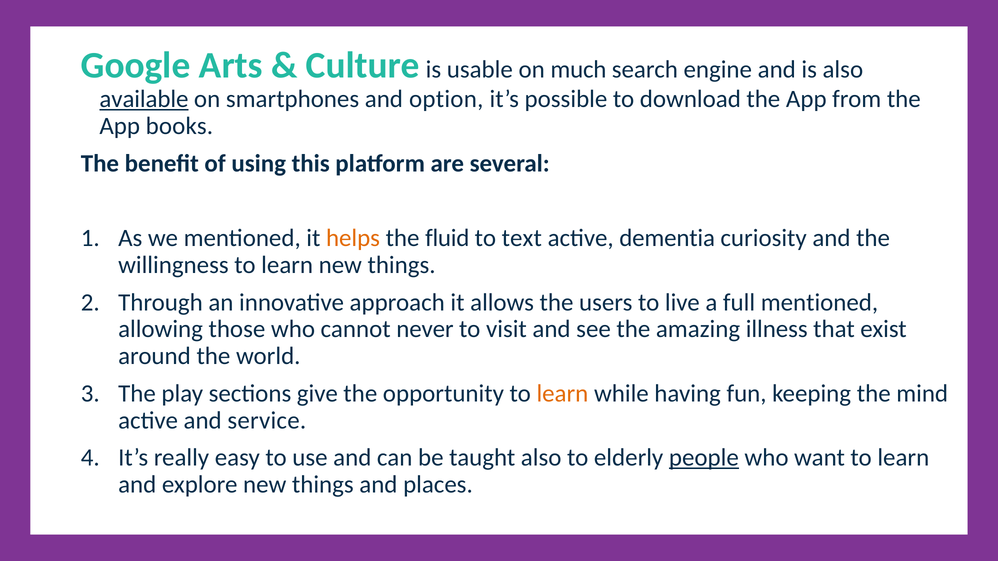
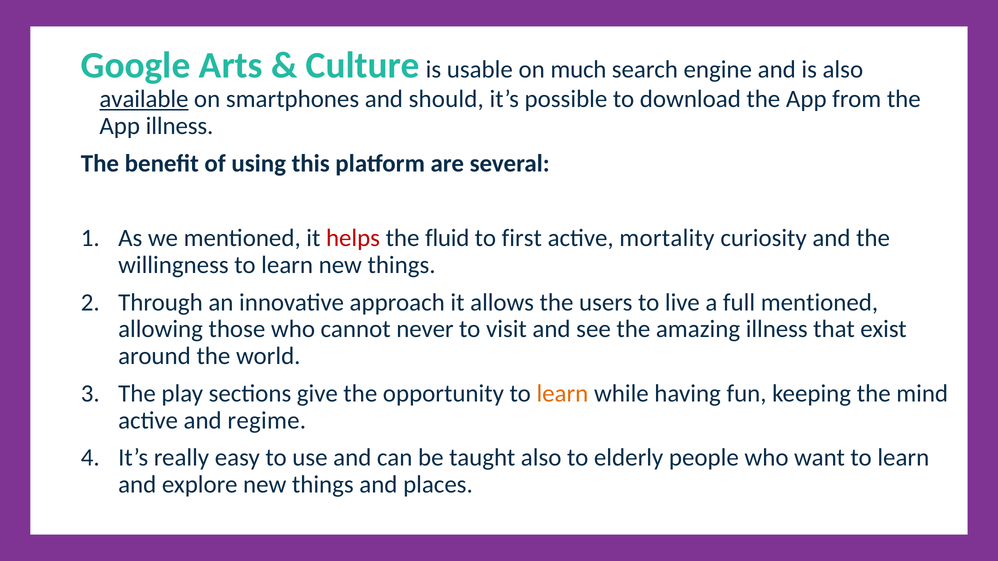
option: option -> should (446, 99)
App books: books -> illness (180, 126)
helps colour: orange -> red (353, 238)
text: text -> first (522, 238)
dementia: dementia -> mortality (667, 238)
service: service -> regime (267, 421)
people underline: present -> none (704, 458)
